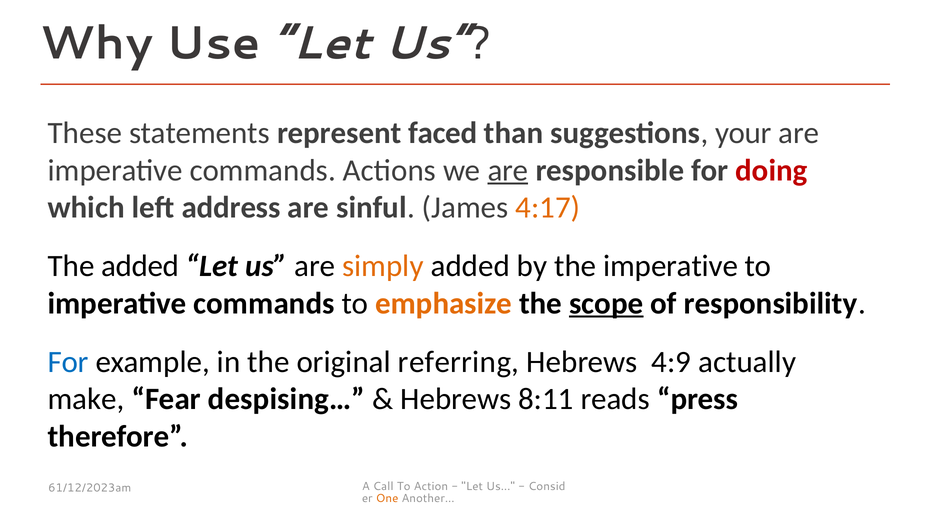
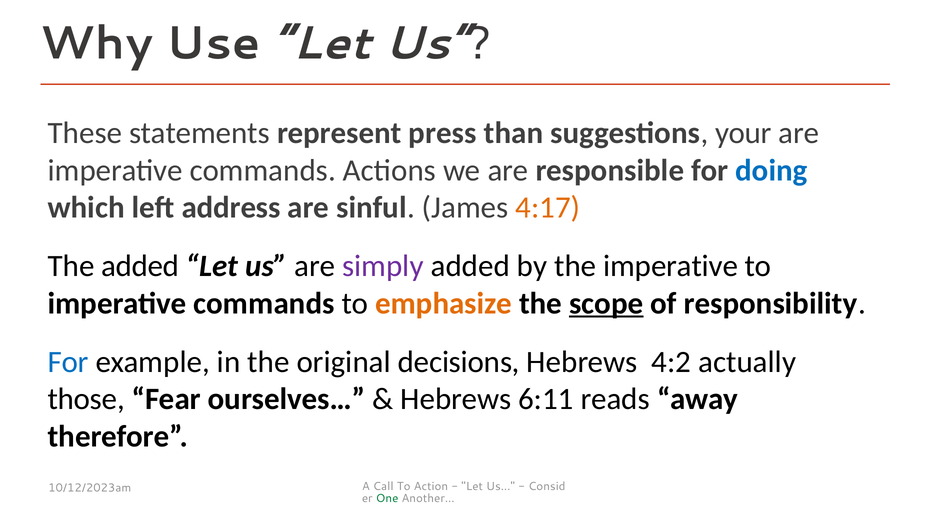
faced: faced -> press (443, 133)
are underline: present -> none (508, 171)
doing colour: red -> blue (771, 171)
simply colour: orange -> purple (383, 266)
referring: referring -> decisions (459, 362)
4:9: 4:9 -> 4:2 (671, 362)
make: make -> those (86, 400)
despising…: despising… -> ourselves… (286, 400)
8:11: 8:11 -> 6:11 (546, 400)
press: press -> away (698, 400)
61/12/2023am: 61/12/2023am -> 10/12/2023am (90, 488)
One colour: orange -> green (387, 499)
